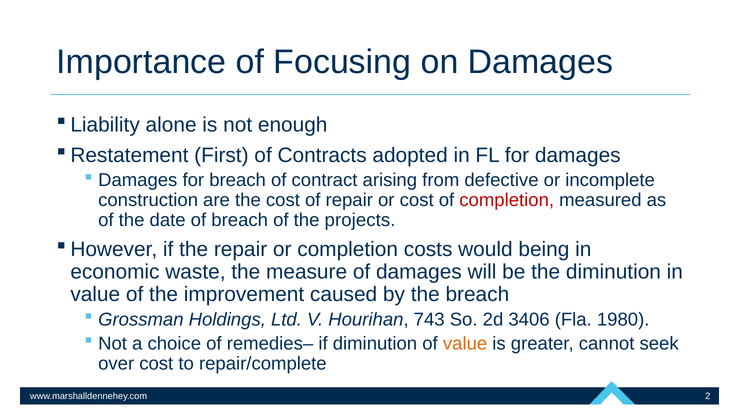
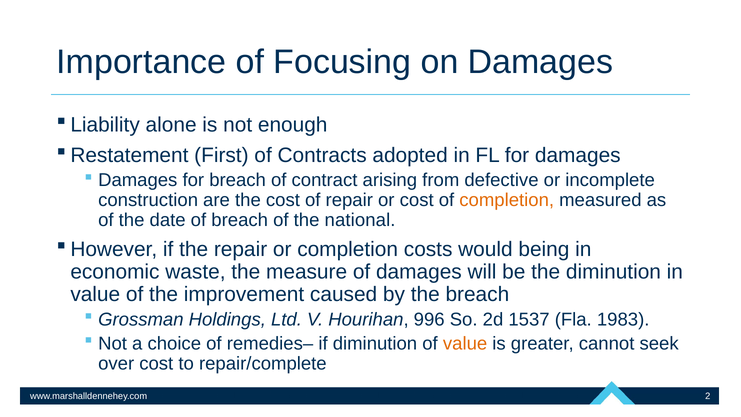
completion colour: red -> orange (507, 200)
projects: projects -> national (360, 220)
743: 743 -> 996 (429, 319)
3406: 3406 -> 1537 (529, 319)
1980: 1980 -> 1983 (623, 319)
